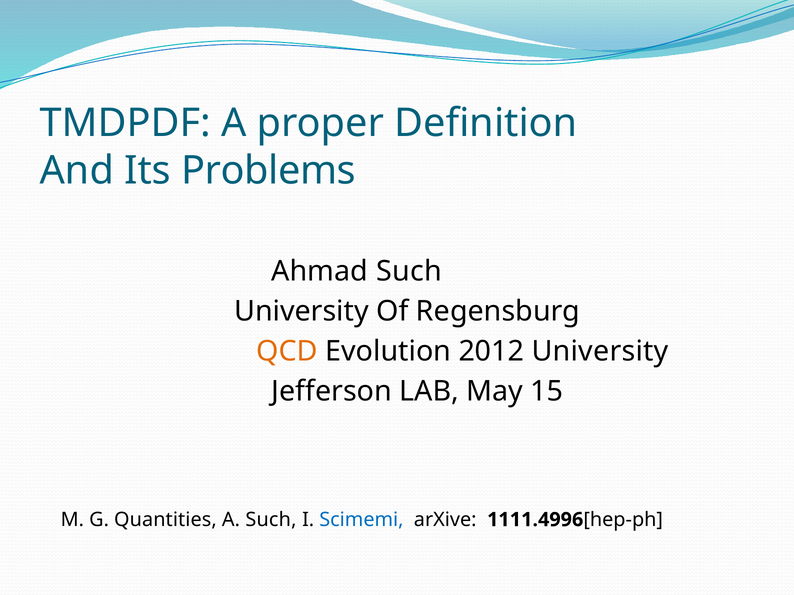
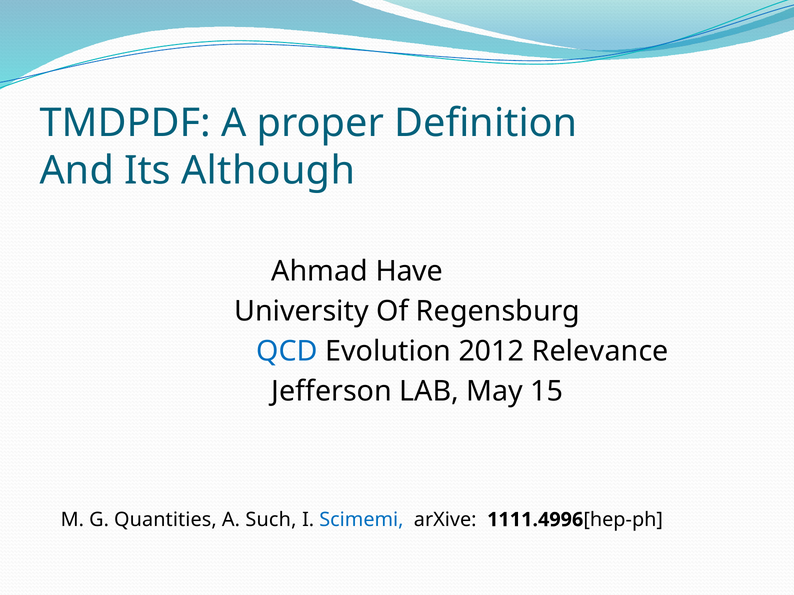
Problems: Problems -> Although (268, 171)
Ahmad Such: Such -> Have (409, 271)
QCD colour: orange -> blue (287, 352)
2012 University: University -> Relevance (600, 352)
